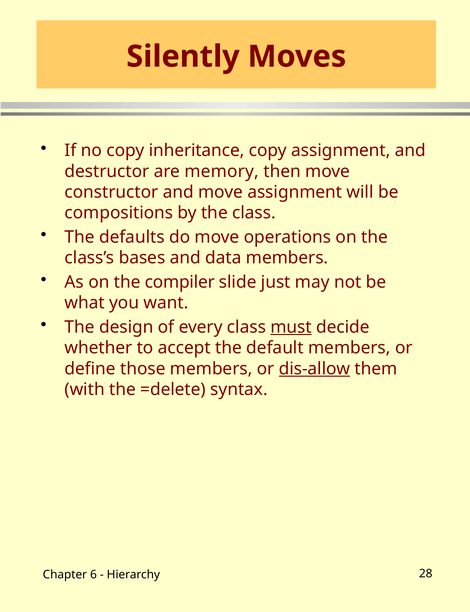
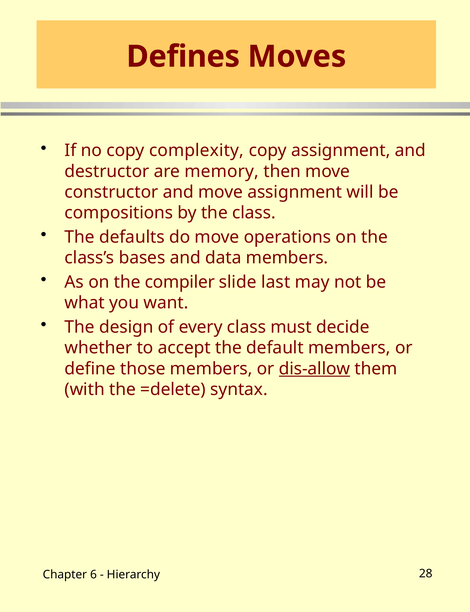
Silently: Silently -> Defines (183, 57)
inheritance: inheritance -> complexity (196, 150)
just: just -> last (276, 282)
must underline: present -> none (291, 327)
